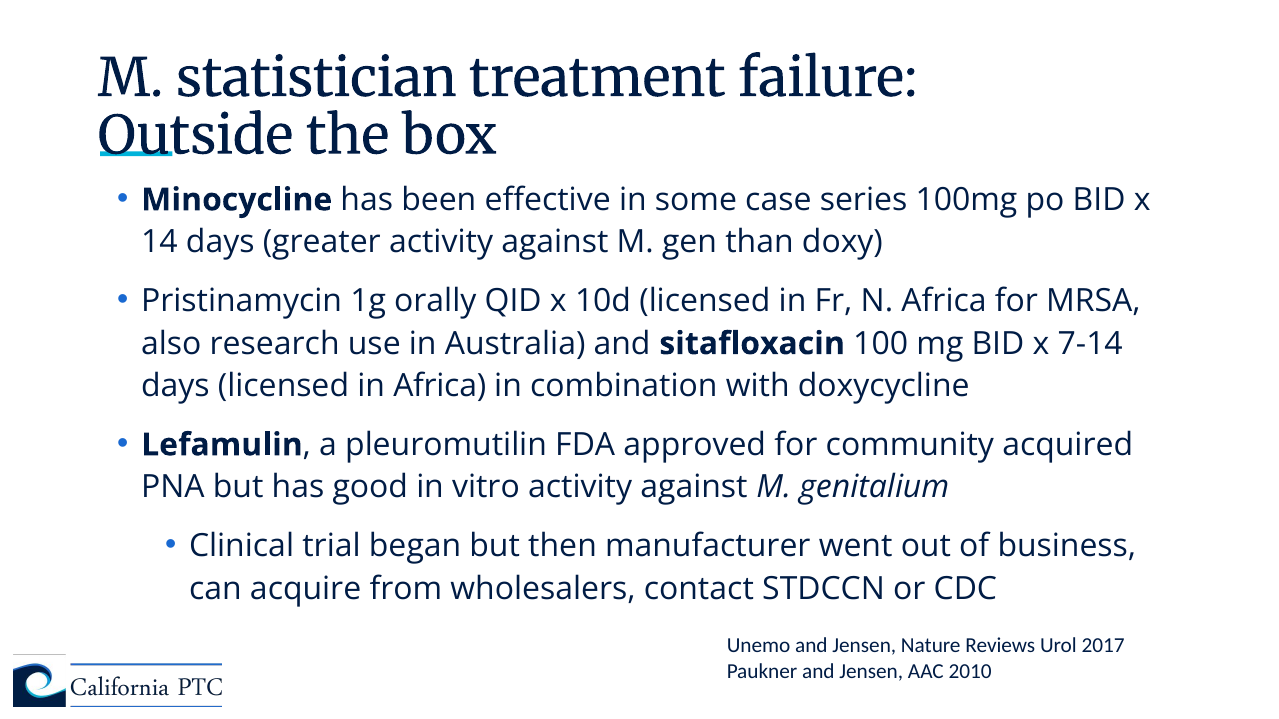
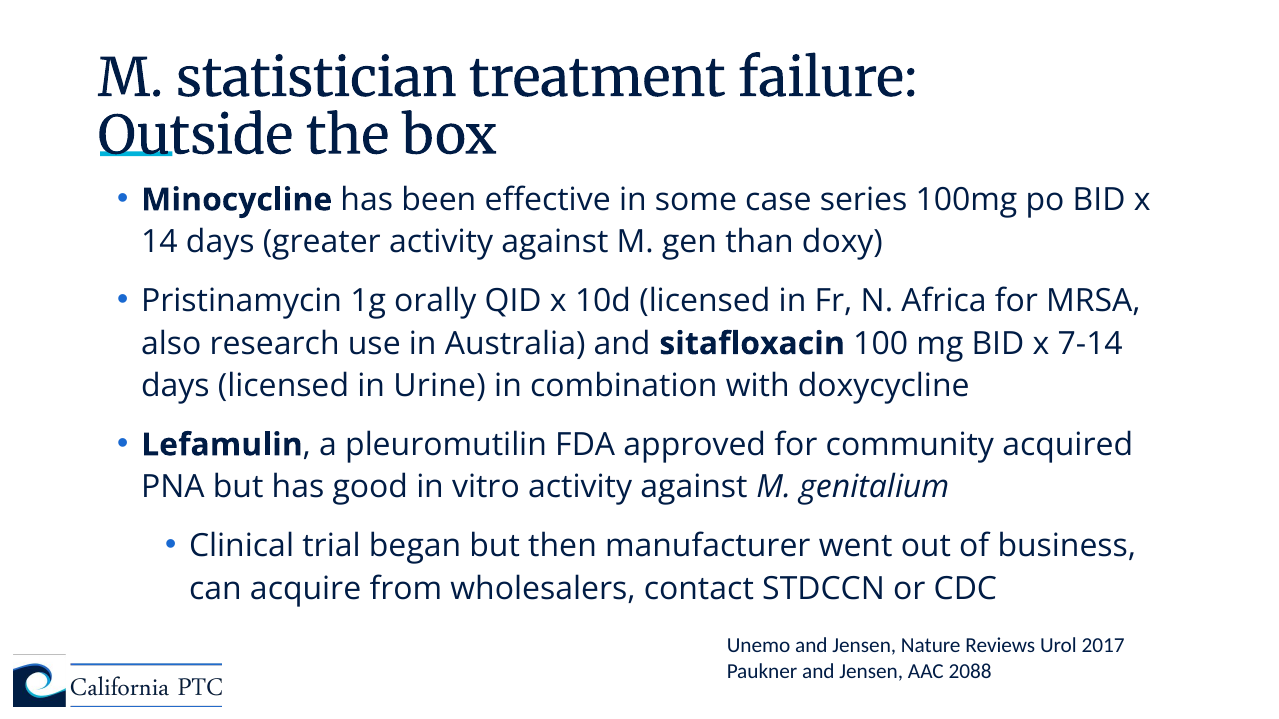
in Africa: Africa -> Urine (439, 386)
2010: 2010 -> 2088 (970, 672)
